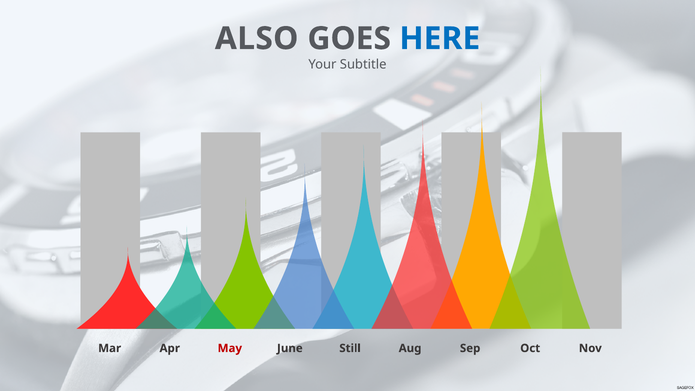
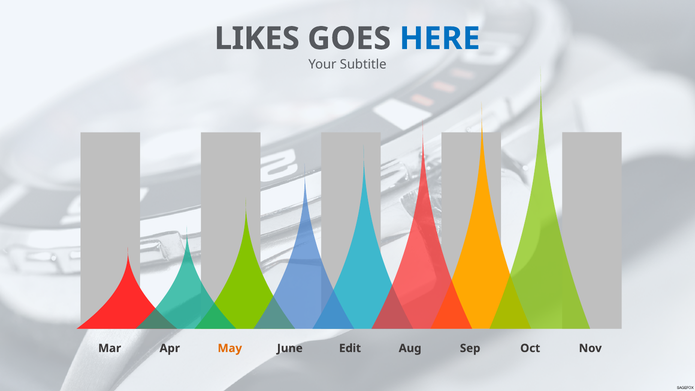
ALSO: ALSO -> LIKES (257, 39)
May colour: red -> orange (230, 348)
Still: Still -> Edit (350, 348)
